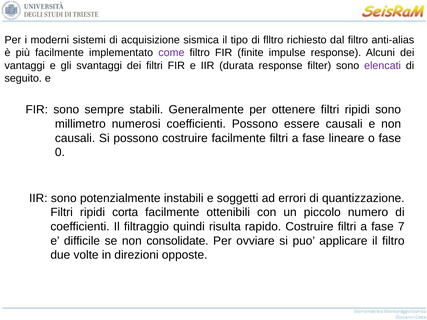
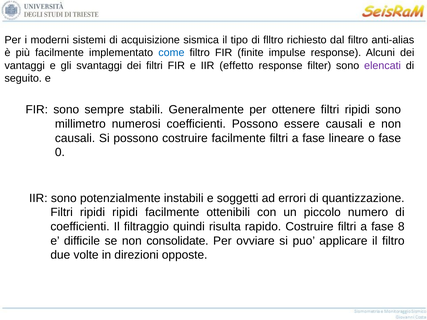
come colour: purple -> blue (171, 53)
durata: durata -> effetto (236, 66)
ripidi corta: corta -> ripidi (125, 212)
7: 7 -> 8 (401, 227)
